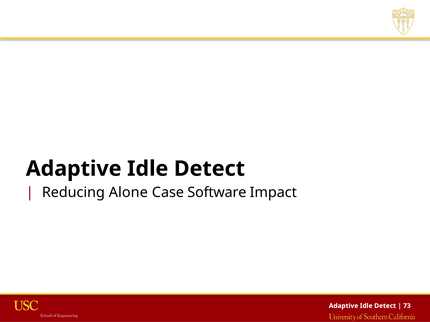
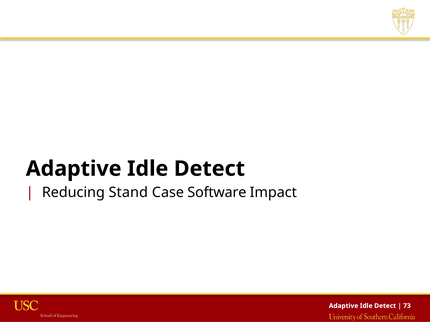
Alone: Alone -> Stand (128, 193)
